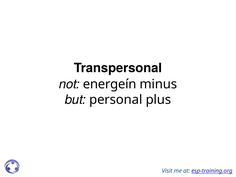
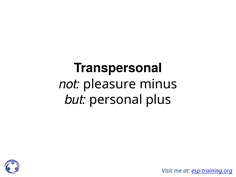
energeín: energeín -> pleasure (110, 84)
